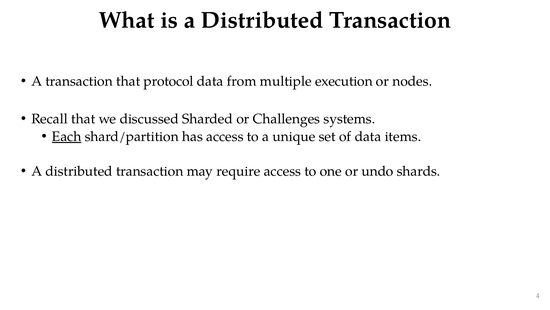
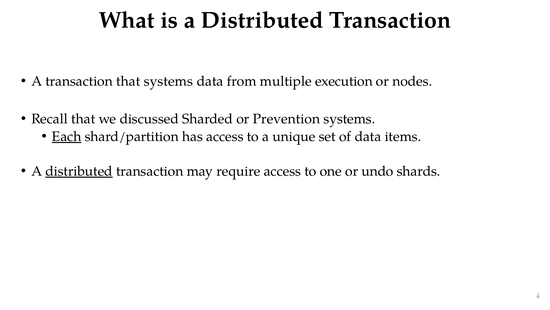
that protocol: protocol -> systems (168, 81)
Challenges: Challenges -> Prevention (286, 119)
distributed underline: none -> present (79, 171)
